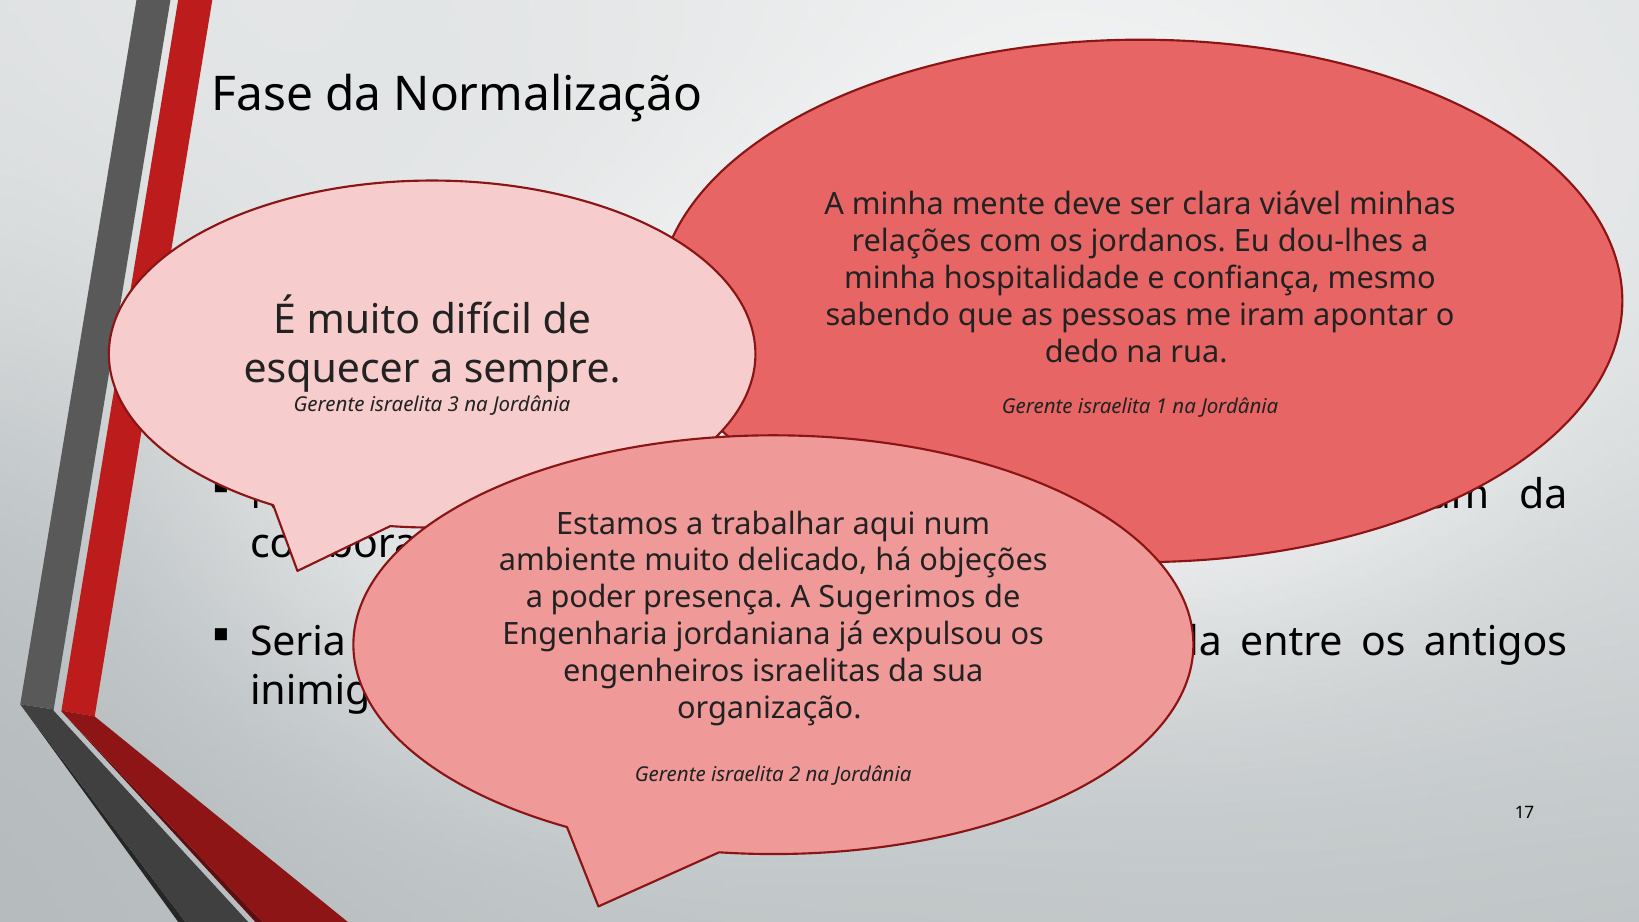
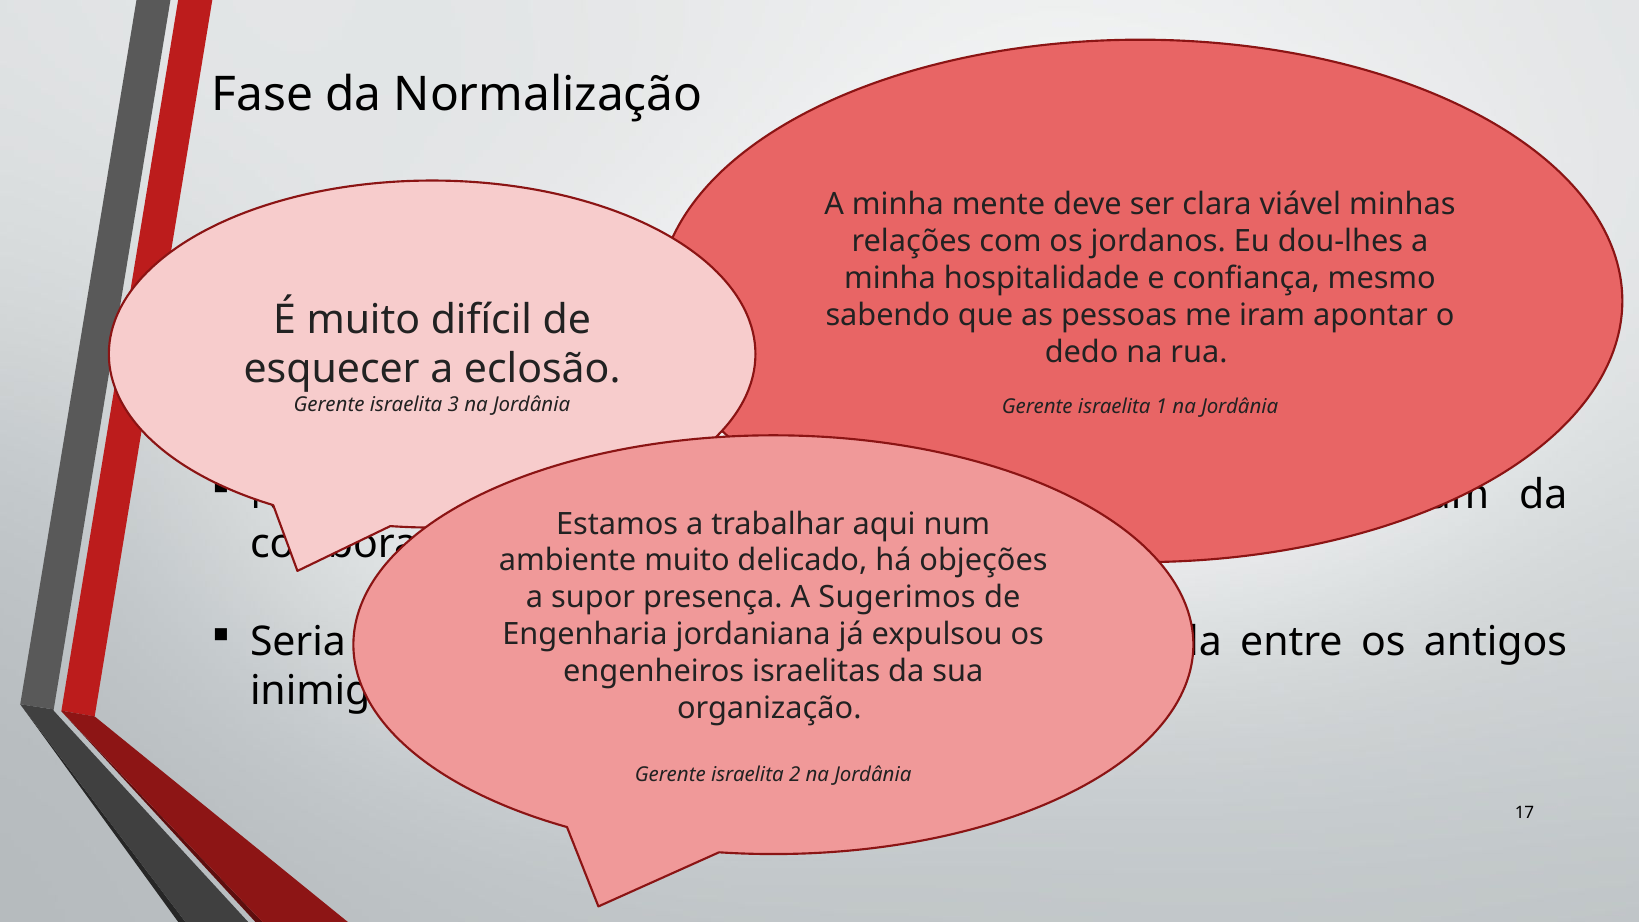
sempre: sempre -> eclosão (542, 369)
a poder: poder -> supor (593, 598)
